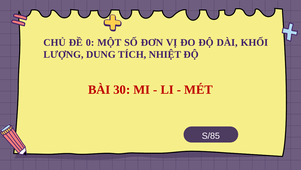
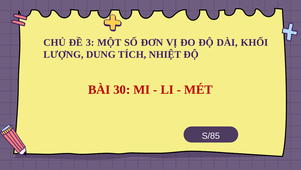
0: 0 -> 3 (90, 43)
